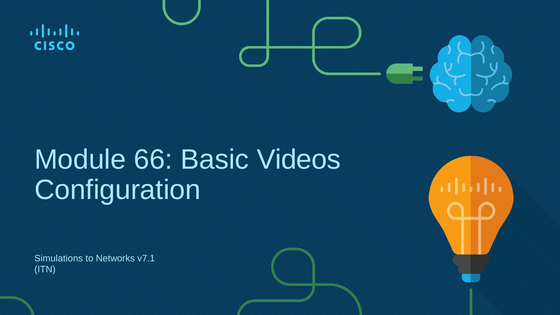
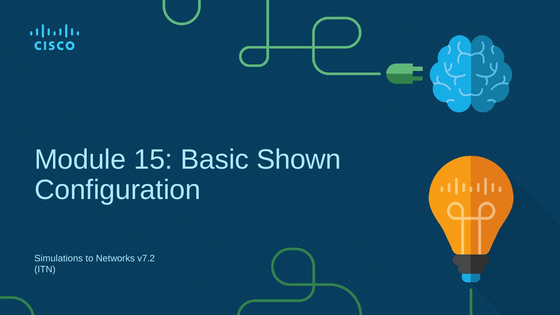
66: 66 -> 15 (153, 160)
Videos: Videos -> Shown (299, 160)
v7.1: v7.1 -> v7.2 (146, 258)
